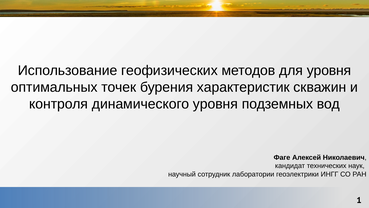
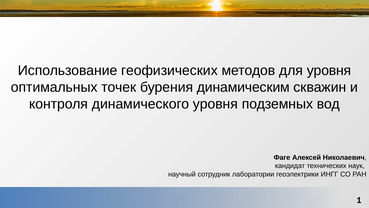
характеристик: характеристик -> динамическим (243, 87)
